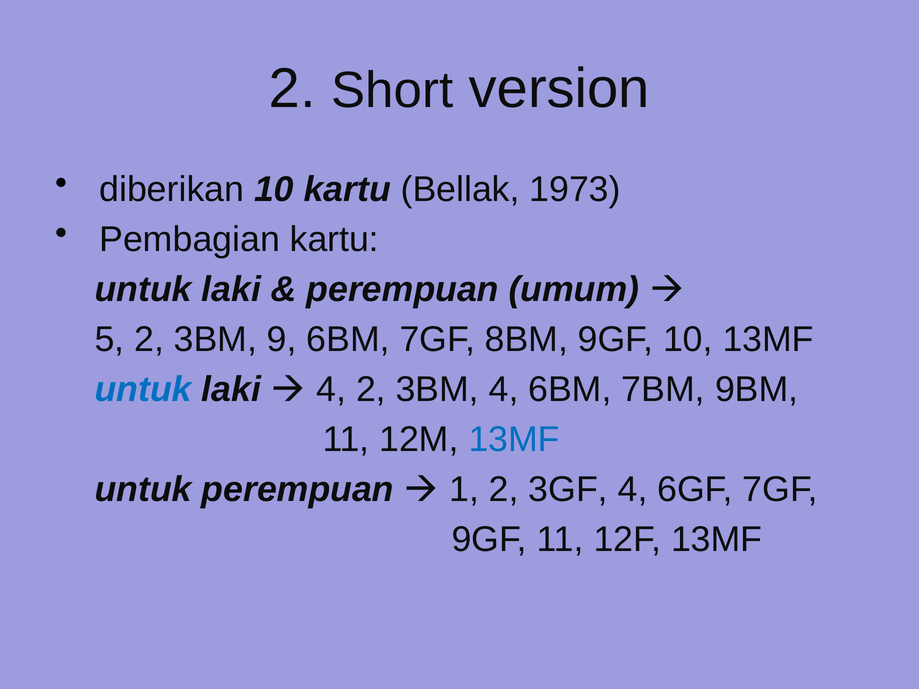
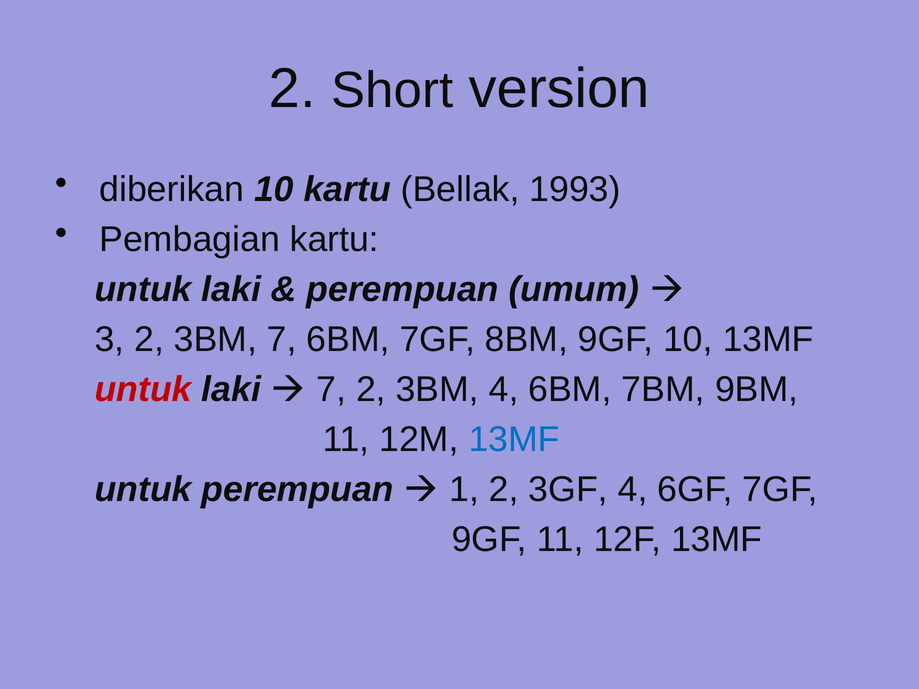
1973: 1973 -> 1993 (575, 189)
5: 5 -> 3 (110, 340)
3BM 9: 9 -> 7 (282, 340)
untuk colour: blue -> red (143, 390)
4: 4 -> 7 (331, 390)
